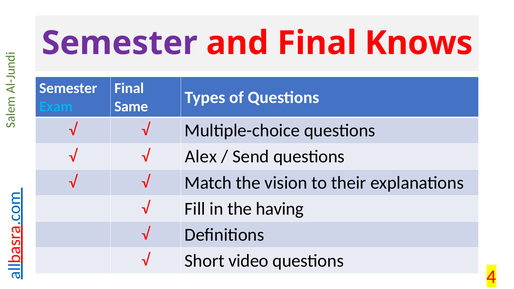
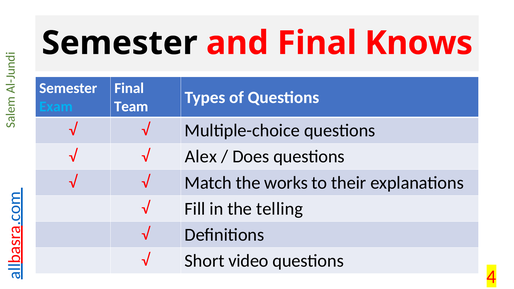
Semester colour: purple -> black (120, 43)
Same: Same -> Team (131, 107)
Send: Send -> Does (251, 157)
vision: vision -> works (286, 183)
having: having -> telling (280, 209)
